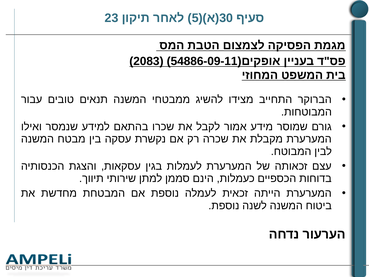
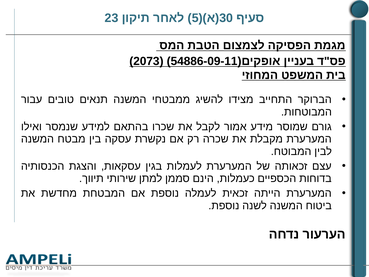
2083: 2083 -> 2073 (146, 61)
